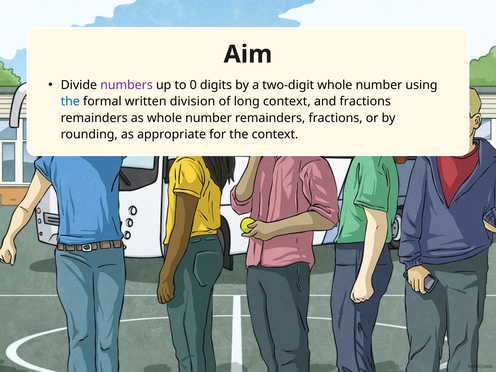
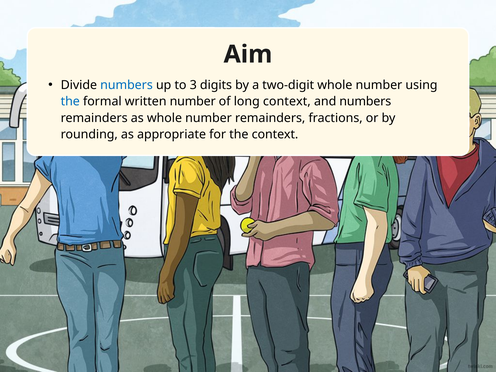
numbers colour: purple -> blue (126, 85)
0: 0 -> 3 (193, 85)
written division: division -> number (193, 102)
and fractions: fractions -> numbers (365, 102)
